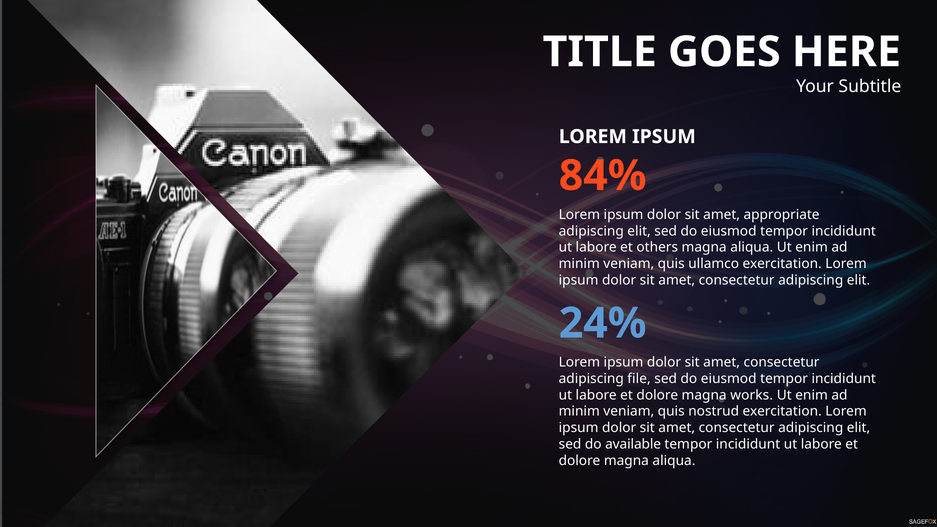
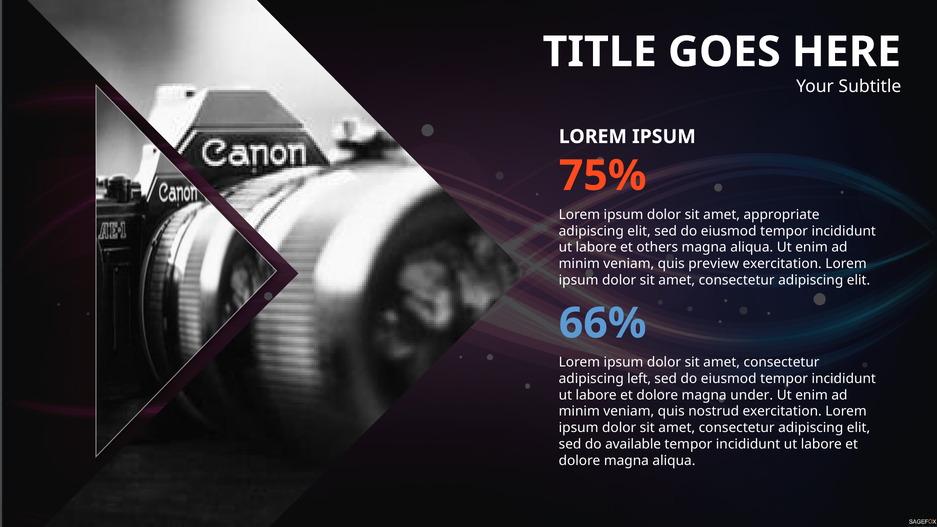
84%: 84% -> 75% (603, 176)
ullamco: ullamco -> preview (714, 264)
24%: 24% -> 66% (603, 323)
file: file -> left (639, 379)
works: works -> under (752, 395)
